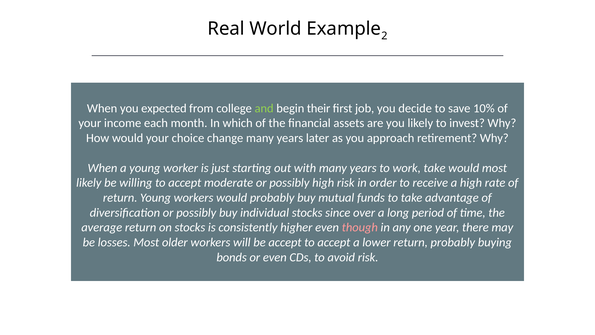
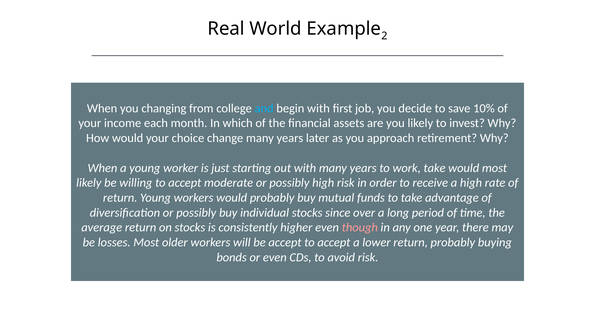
expected: expected -> changing (164, 108)
and colour: light green -> light blue (264, 108)
begin their: their -> with (318, 108)
